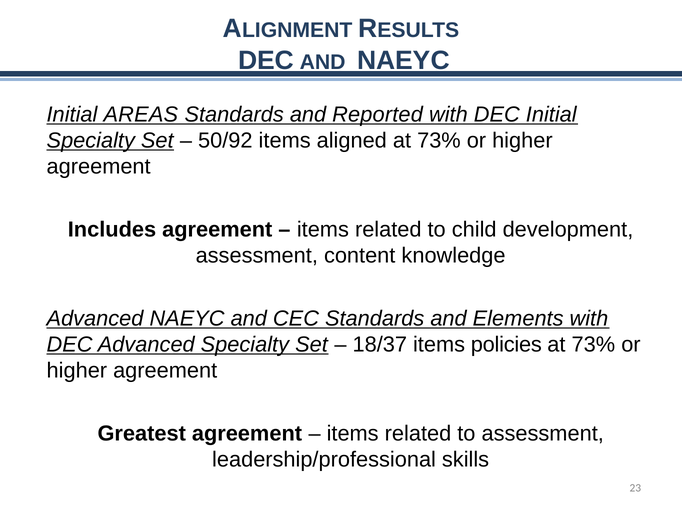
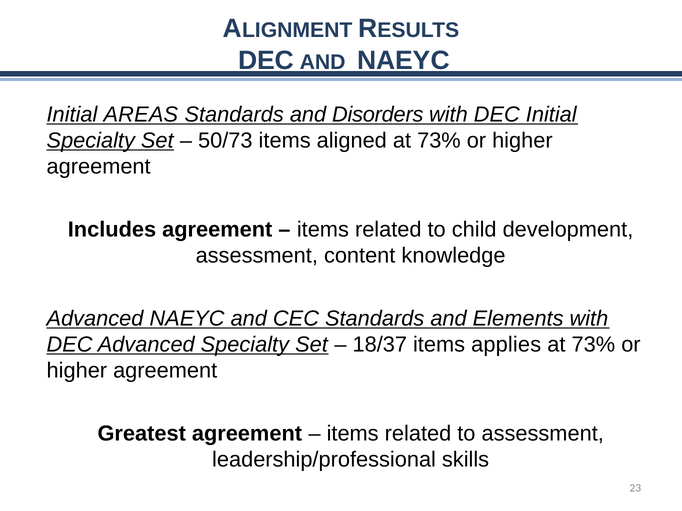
Reported: Reported -> Disorders (378, 115)
50/92: 50/92 -> 50/73 (225, 141)
policies: policies -> applies (506, 345)
